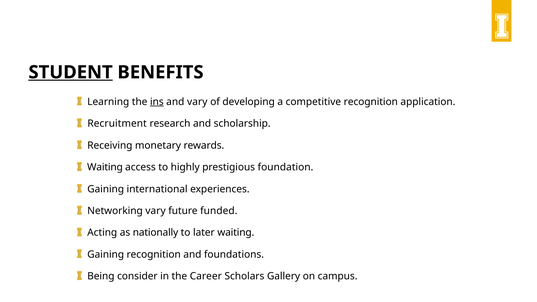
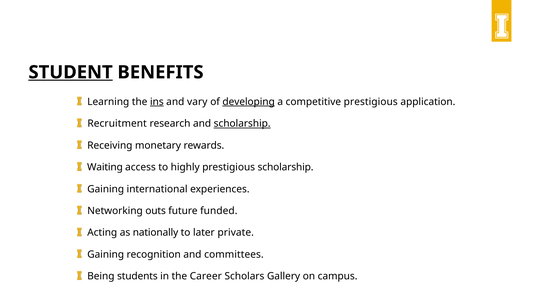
developing underline: none -> present (249, 102)
competitive recognition: recognition -> prestigious (371, 102)
scholarship underline: none -> present (242, 124)
prestigious foundation: foundation -> scholarship (286, 167)
Networking vary: vary -> outs (156, 211)
later waiting: waiting -> private (236, 233)
foundations: foundations -> committees (234, 255)
consider: consider -> students (137, 276)
